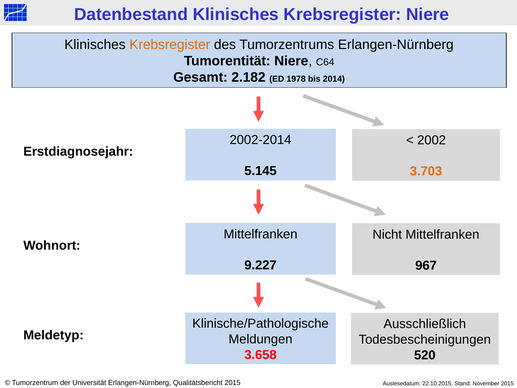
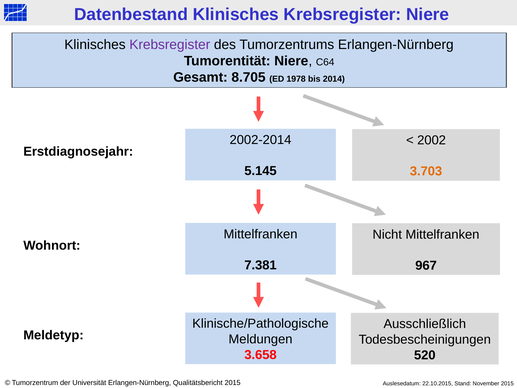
Krebsregister colour: orange -> purple (170, 45)
2.182: 2.182 -> 8.705 (248, 77)
9.227: 9.227 -> 7.381 (261, 265)
